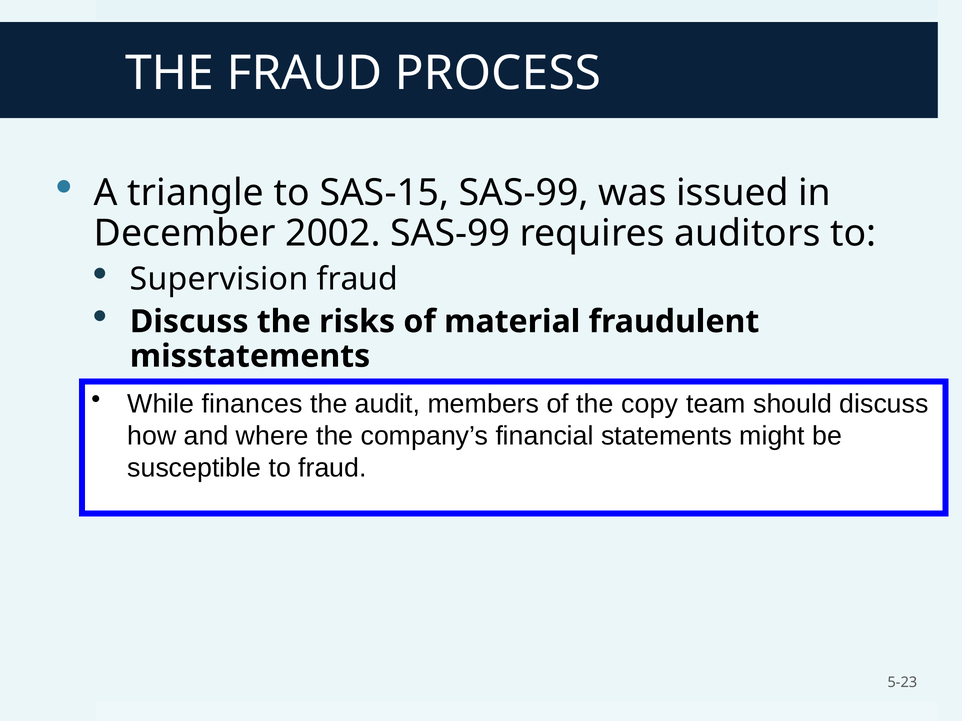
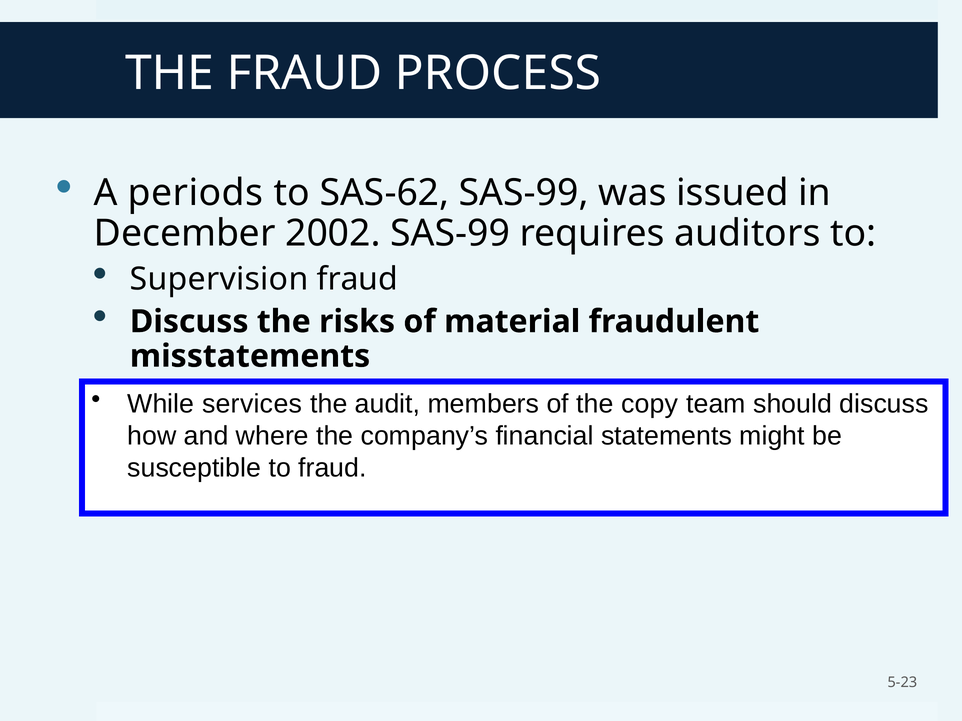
triangle: triangle -> periods (196, 193)
SAS-15: SAS-15 -> SAS-62 (384, 193)
finances: finances -> services (252, 404)
